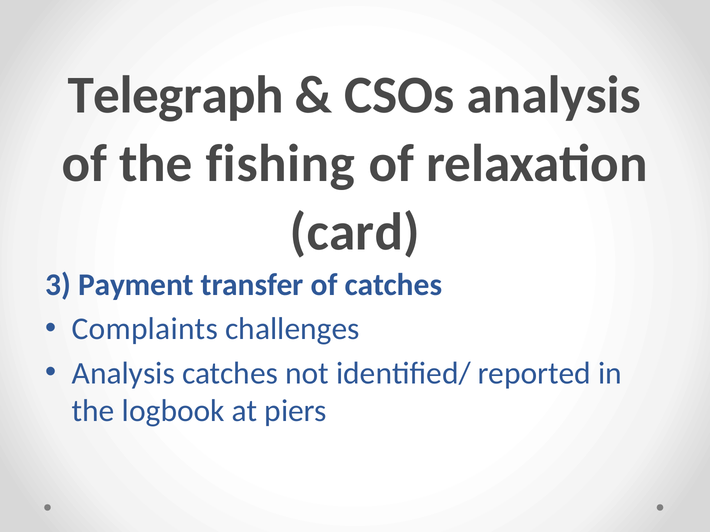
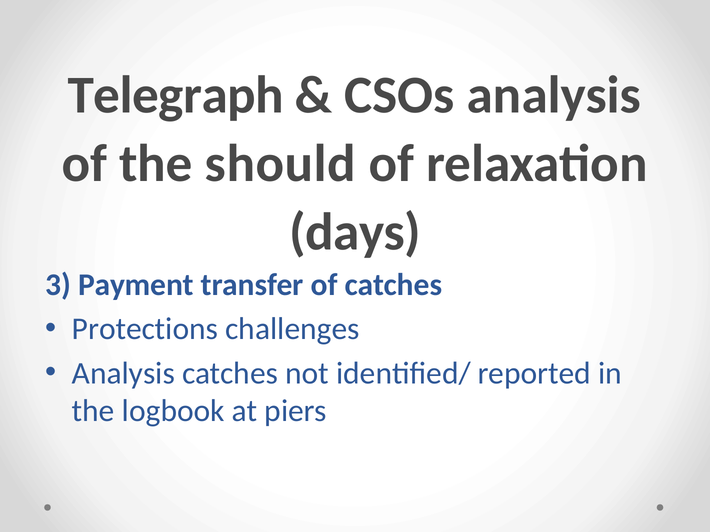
fishing: fishing -> should (280, 164)
card: card -> days (355, 232)
Complaints: Complaints -> Protections (145, 329)
